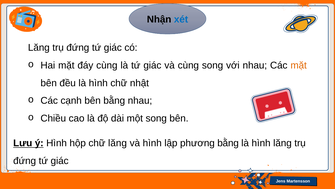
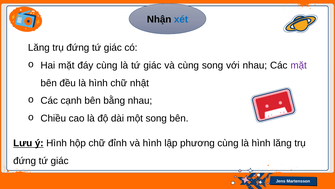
mặt colour: orange -> purple (299, 65)
chữ lăng: lăng -> đỉnh (117, 143)
phương bằng: bằng -> cùng (228, 143)
